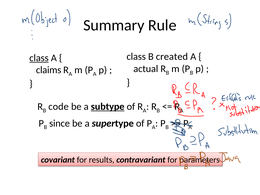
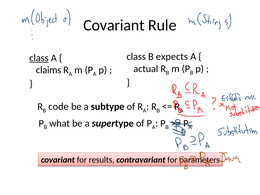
Summary: Summary -> Covariant (114, 25)
created: created -> expects (172, 57)
subtype underline: present -> none (108, 107)
since: since -> what (60, 123)
